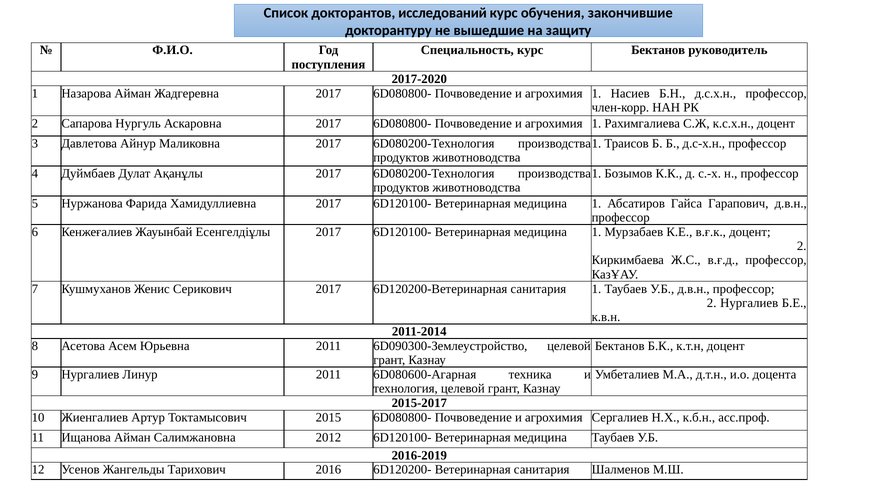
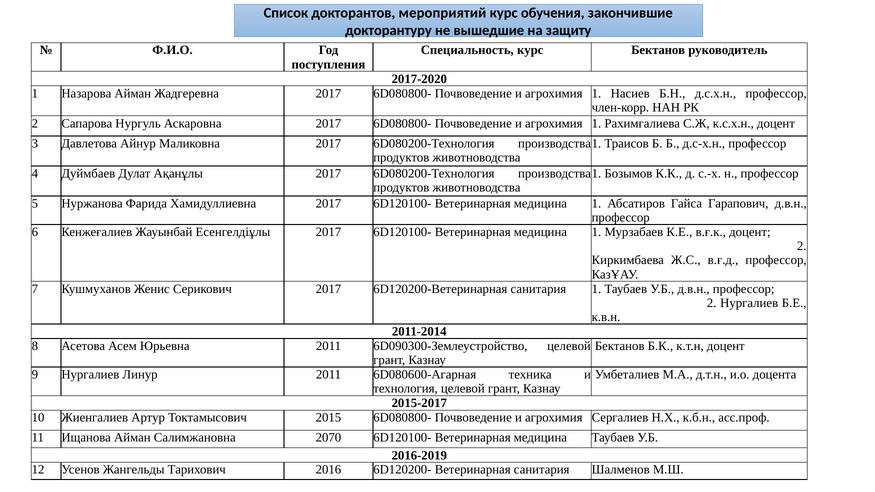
исследований: исследований -> мероприятий (442, 13)
2012: 2012 -> 2070 (328, 438)
